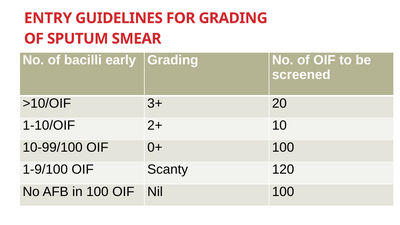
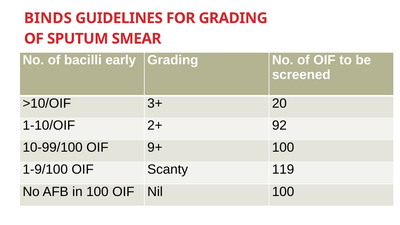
ENTRY: ENTRY -> BINDS (48, 18)
10: 10 -> 92 (279, 126)
0+: 0+ -> 9+ (155, 148)
120: 120 -> 119 (283, 170)
